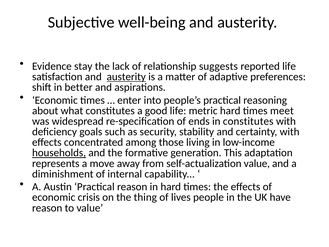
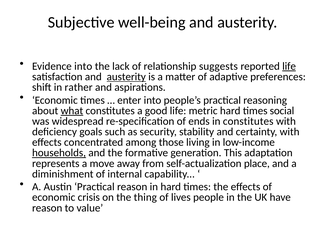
Evidence stay: stay -> into (83, 66)
life underline: none -> present (289, 66)
better: better -> rather (79, 87)
what underline: none -> present (72, 111)
meet: meet -> social (282, 111)
self-actualization value: value -> place (257, 163)
